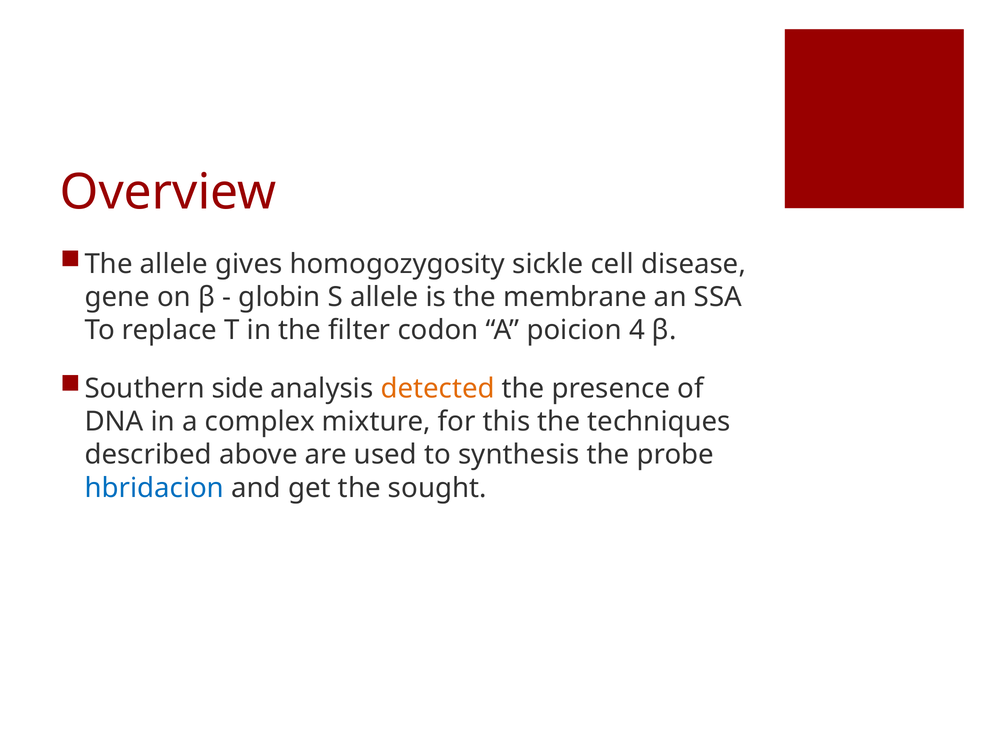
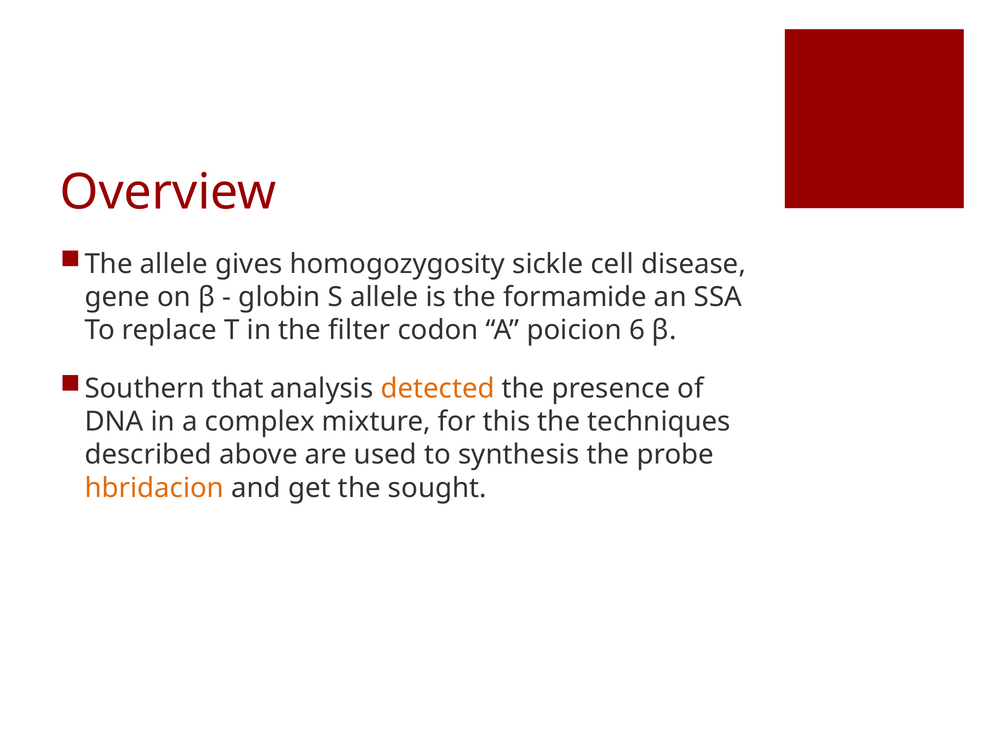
membrane: membrane -> formamide (575, 297)
4: 4 -> 6 (637, 330)
side: side -> that (238, 389)
hbridacion colour: blue -> orange (154, 488)
